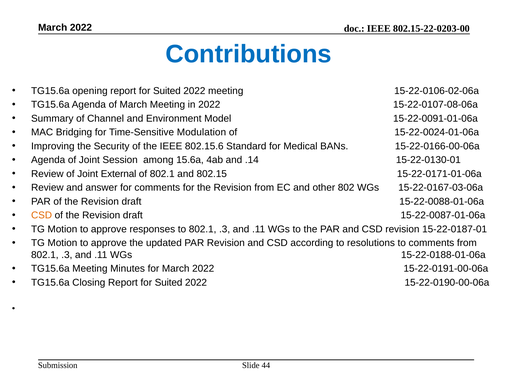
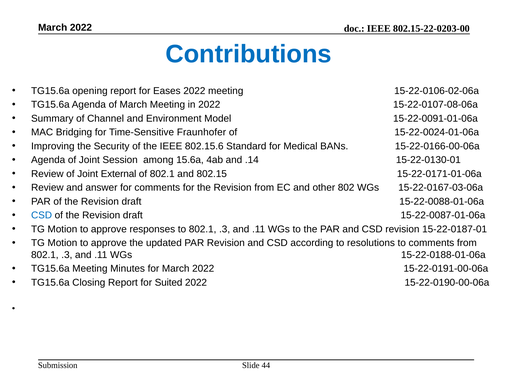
opening report for Suited: Suited -> Eases (167, 91)
Modulation: Modulation -> Fraunhofer (201, 132)
CSD colour: orange -> blue (42, 215)
